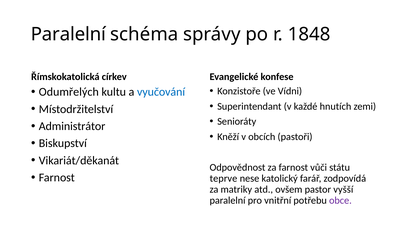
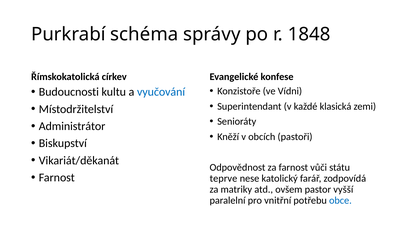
Paralelní: Paralelní -> Purkrabí (68, 34)
Odumřelých: Odumřelých -> Budoucnosti (69, 92)
hnutích: hnutích -> klasická (336, 106)
obce colour: purple -> blue (340, 200)
